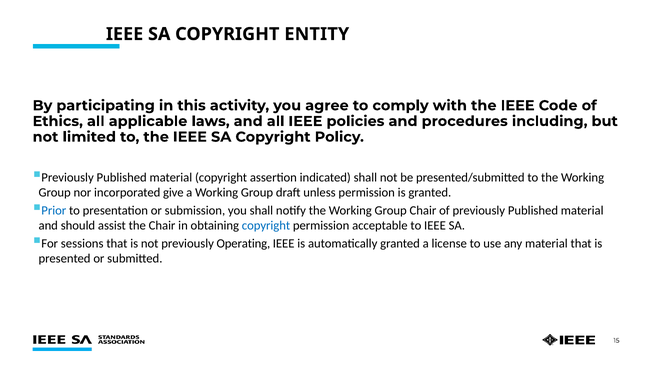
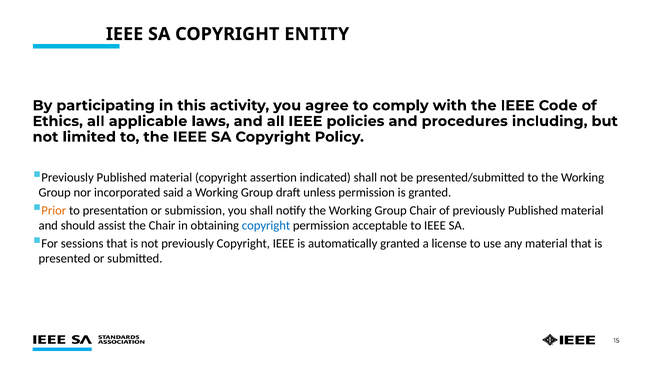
give: give -> said (173, 193)
Prior colour: blue -> orange (54, 210)
previously Operating: Operating -> Copyright (243, 243)
